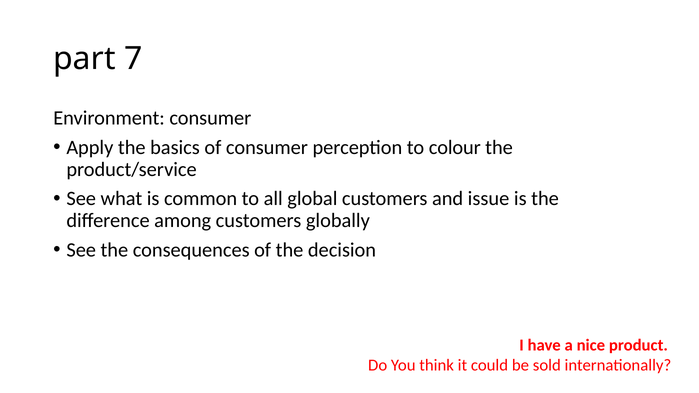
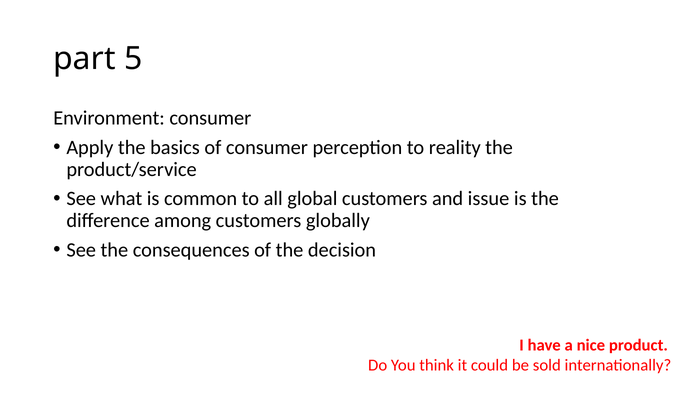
7: 7 -> 5 (133, 59)
colour: colour -> reality (455, 147)
